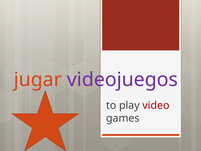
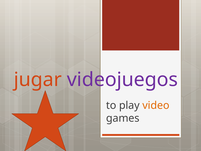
video colour: red -> orange (156, 105)
